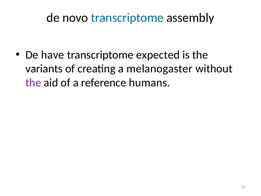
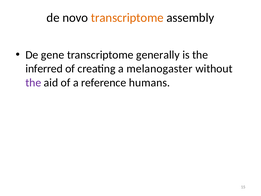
transcriptome colour: blue -> orange (127, 18)
have: have -> gene (53, 55)
expected: expected -> generally (158, 55)
variants: variants -> inferred (44, 69)
